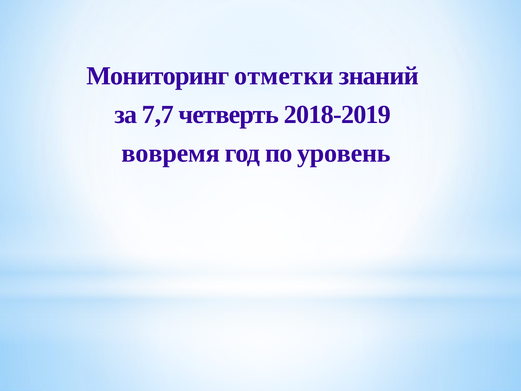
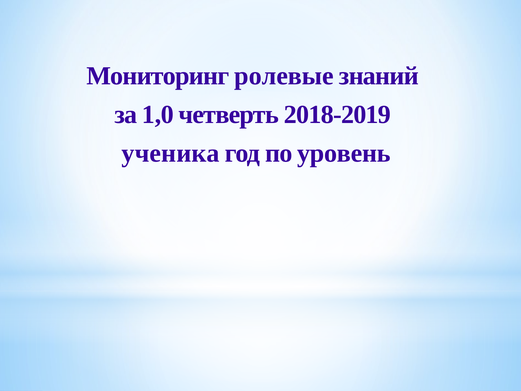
отметки: отметки -> ролевые (284, 76)
7,7: 7,7 -> 1,0 (158, 115)
вовремя: вовремя -> ученика (171, 153)
